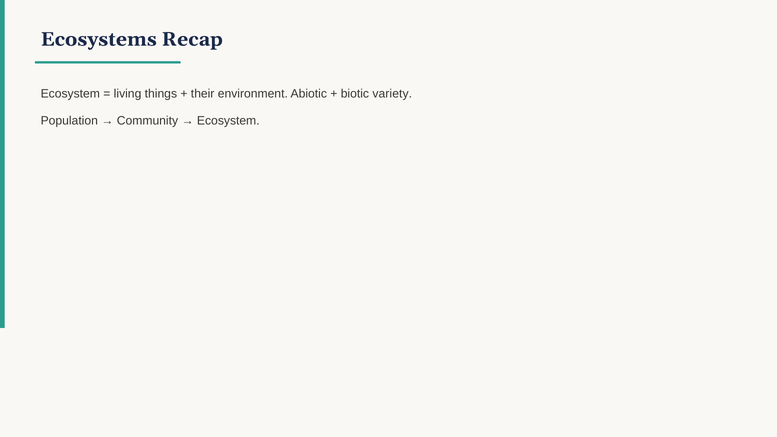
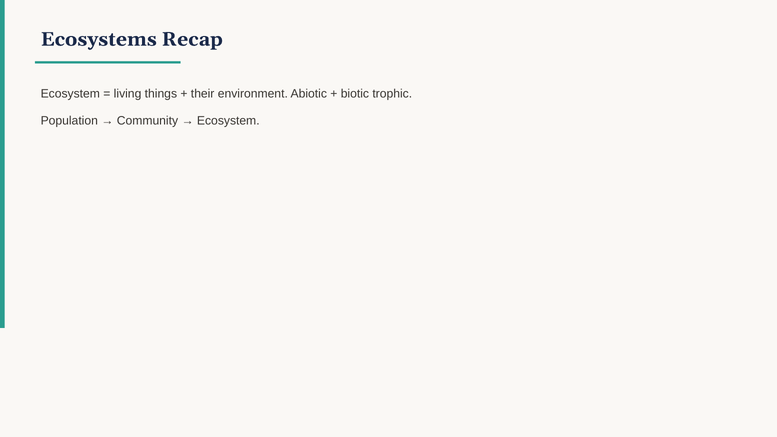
variety: variety -> trophic (392, 94)
